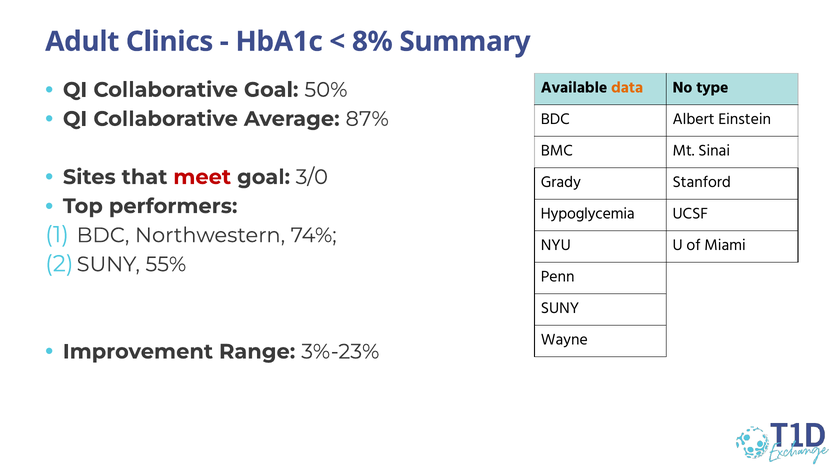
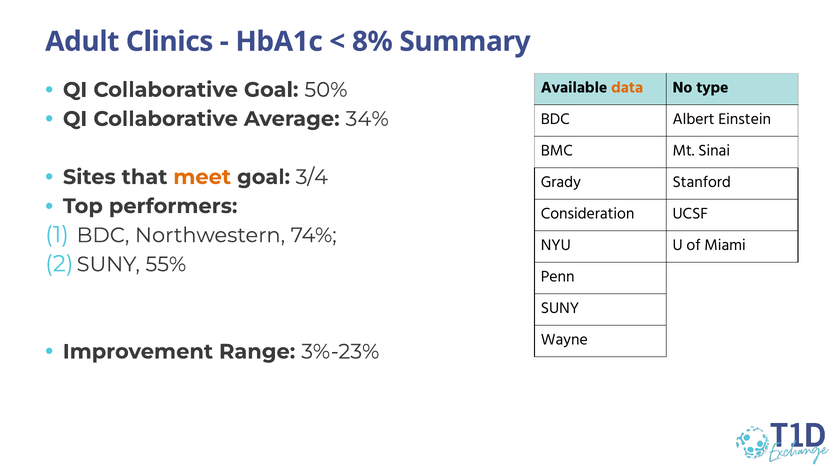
87%: 87% -> 34% (367, 119)
meet colour: red -> orange (202, 177)
3/0: 3/0 -> 3/4 (312, 177)
Hypoglycemia: Hypoglycemia -> Consideration (588, 214)
